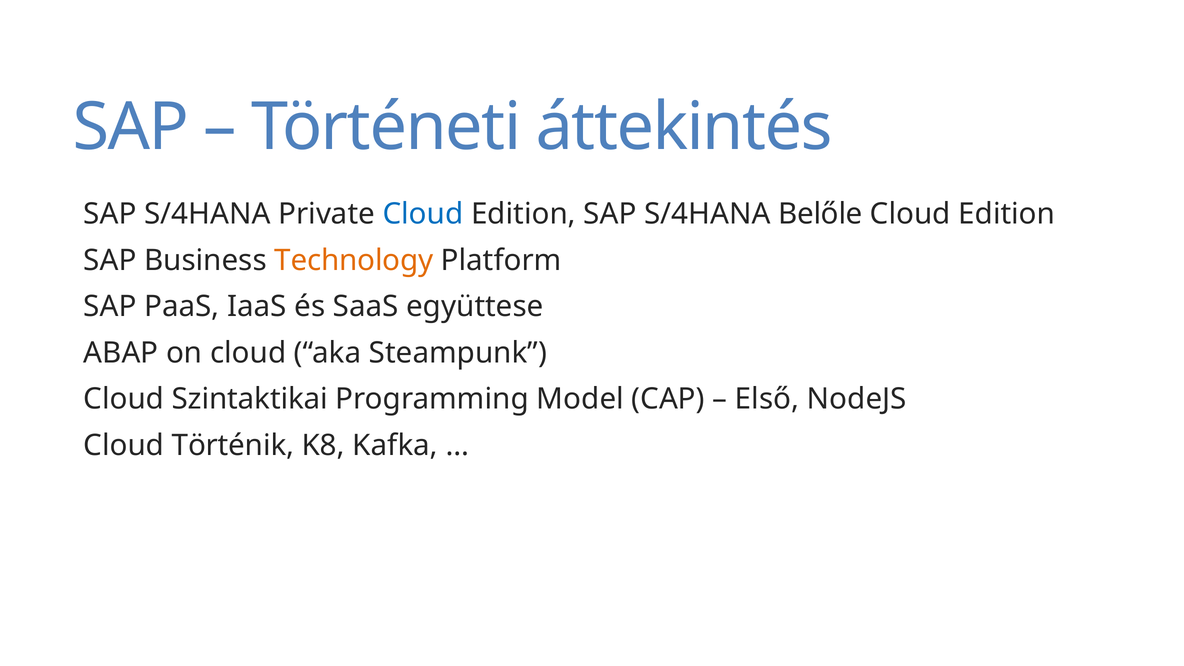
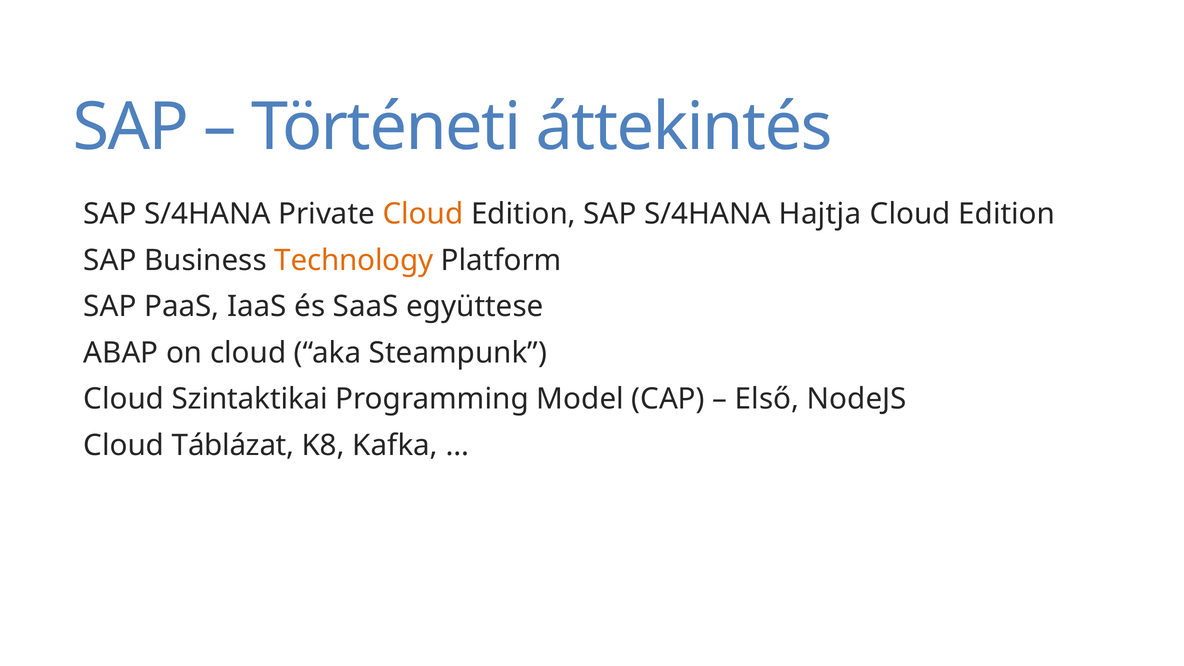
Cloud colour: blue -> orange (423, 214)
Belőle: Belőle -> Hajtja (820, 214)
Történik: Történik -> Táblázat (233, 445)
